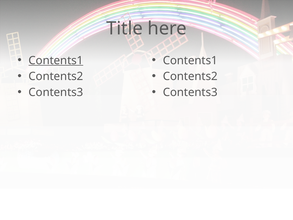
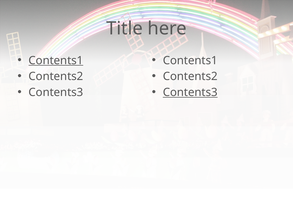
Contents3 underline: none -> present (190, 92)
